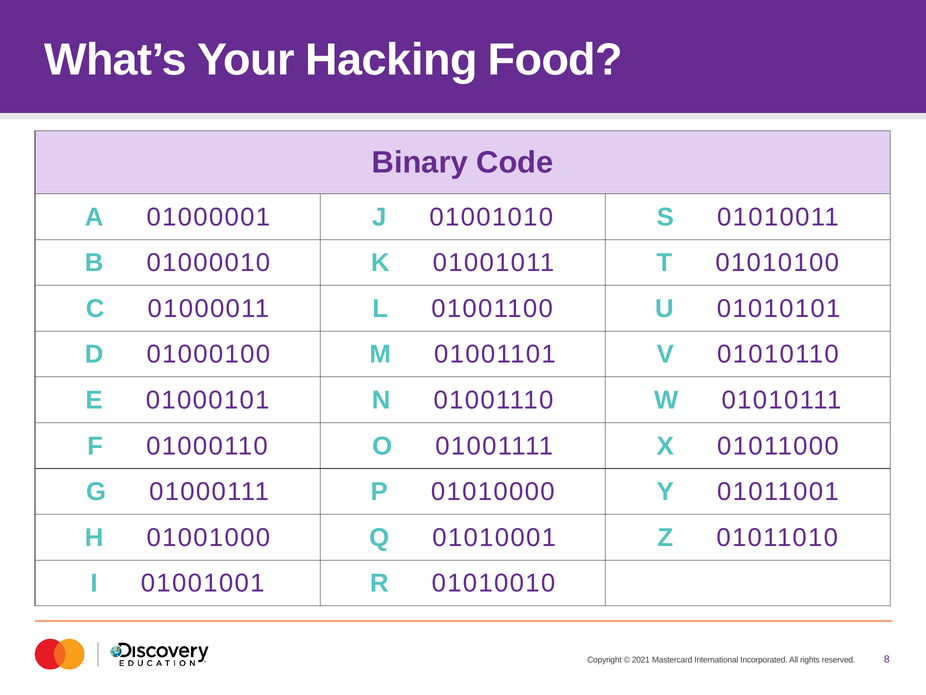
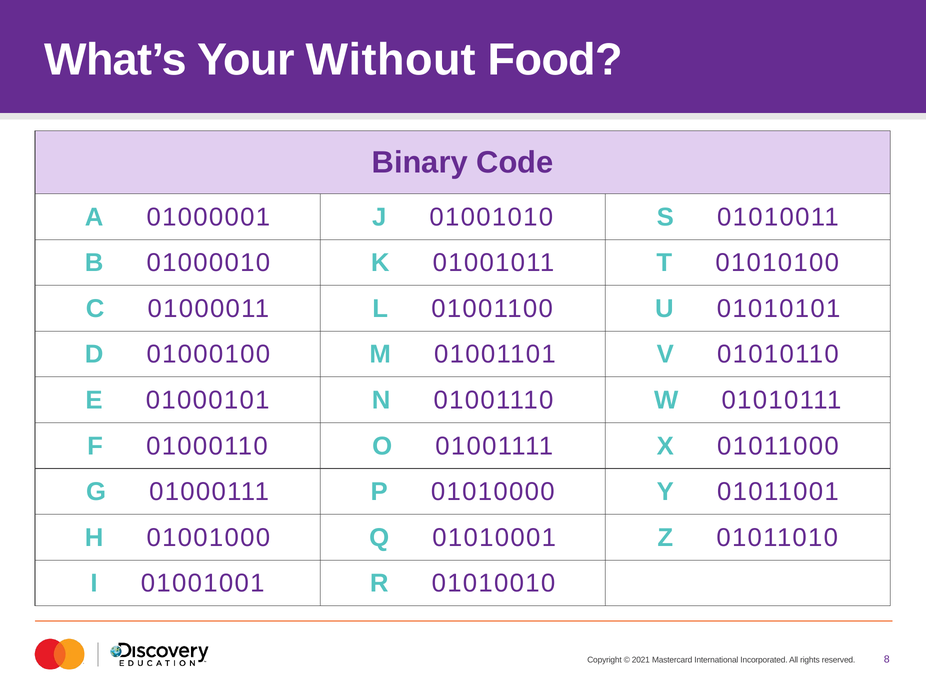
Hacking: Hacking -> Without (391, 60)
